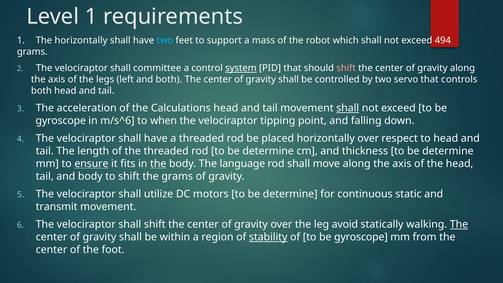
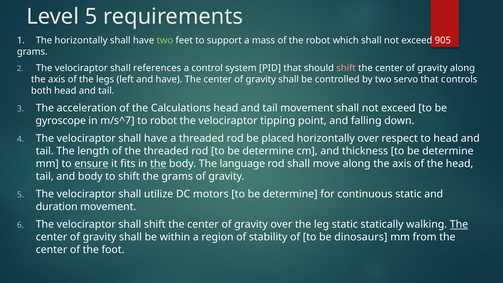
Level 1: 1 -> 5 (91, 17)
two colour: light blue -> light green (165, 40)
494: 494 -> 905 (443, 40)
committee: committee -> references (157, 68)
system underline: present -> none (241, 68)
and both: both -> have (169, 79)
shall underline: present -> none (348, 108)
m/s^6: m/s^6 -> m/s^7 (117, 121)
to when: when -> robot (164, 121)
transmit: transmit -> duration (57, 207)
leg avoid: avoid -> static (345, 224)
stability underline: present -> none (268, 237)
of to be gyroscope: gyroscope -> dinosaurs (361, 237)
